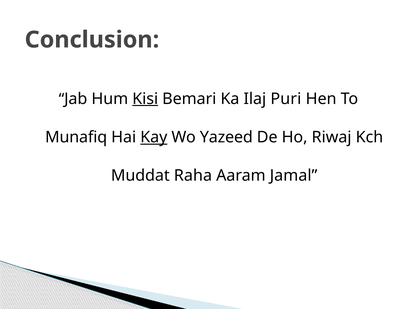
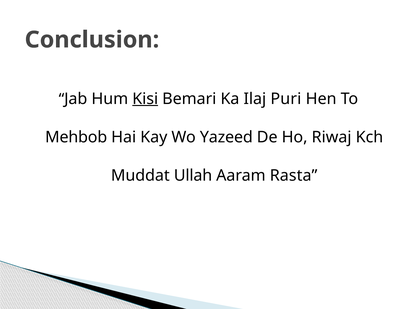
Munafiq: Munafiq -> Mehbob (76, 137)
Kay underline: present -> none (154, 137)
Raha: Raha -> Ullah (193, 176)
Jamal: Jamal -> Rasta (294, 176)
